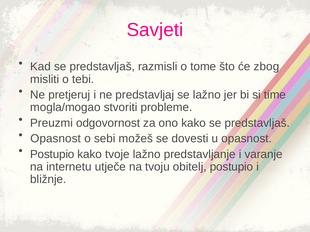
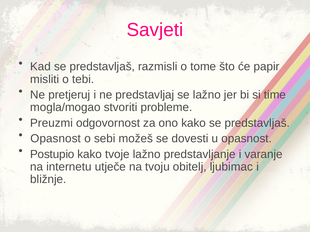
zbog: zbog -> papir (267, 67)
obitelj postupio: postupio -> ljubimac (231, 167)
